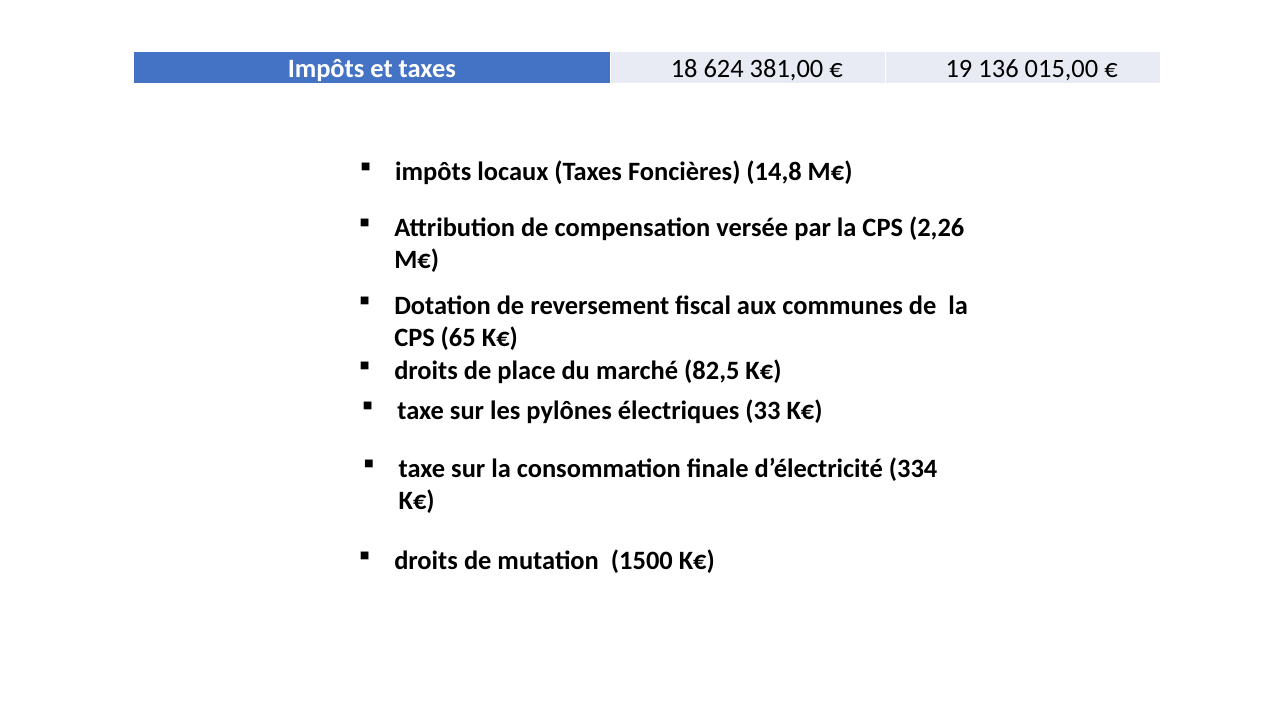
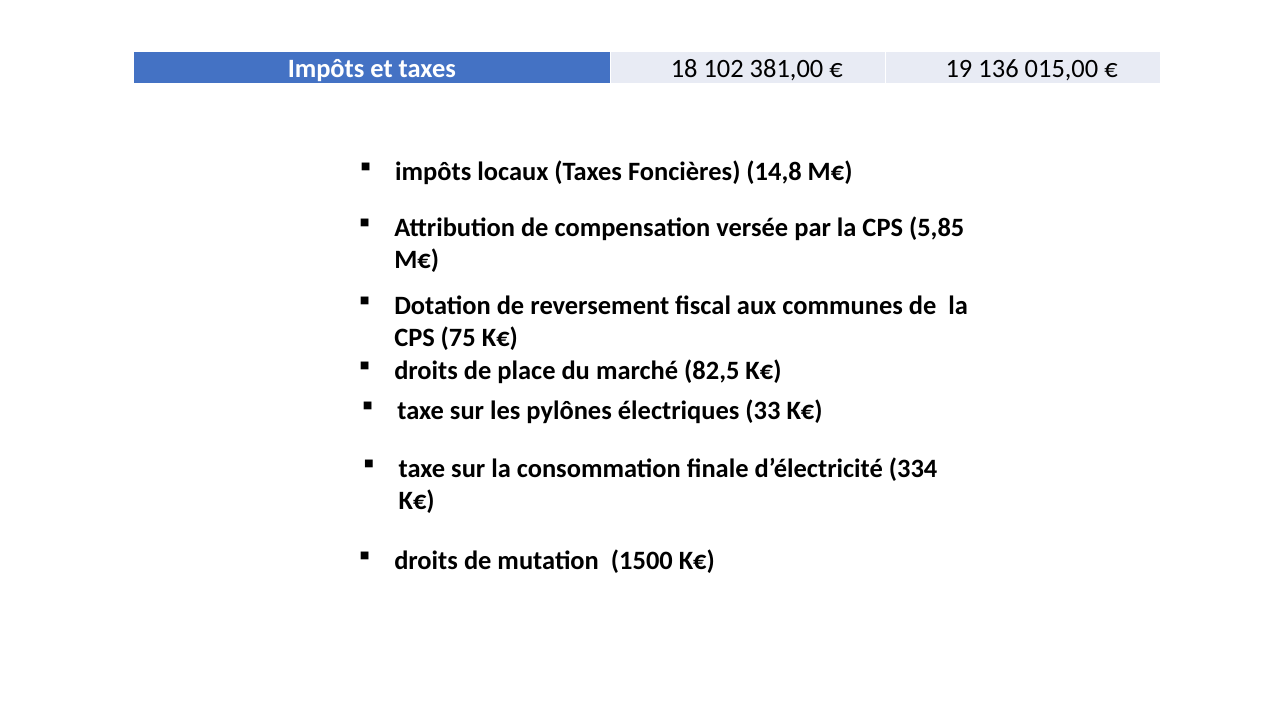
624: 624 -> 102 (724, 69)
2,26: 2,26 -> 5,85 (937, 227)
65: 65 -> 75 (458, 337)
